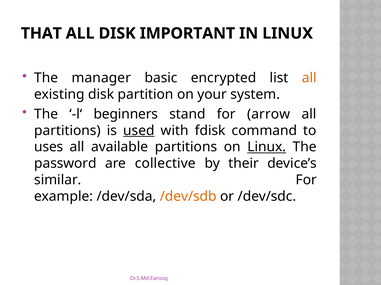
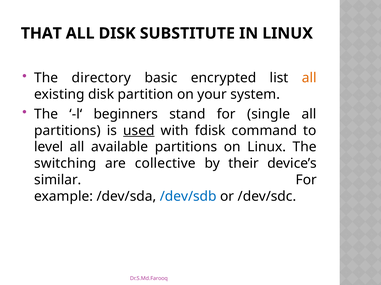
IMPORTANT: IMPORTANT -> SUBSTITUTE (187, 33)
manager: manager -> directory (101, 78)
arrow: arrow -> single (269, 114)
uses: uses -> level (49, 147)
Linux underline: present -> none (267, 147)
password: password -> switching (65, 164)
/dev/sdb colour: orange -> blue (188, 197)
